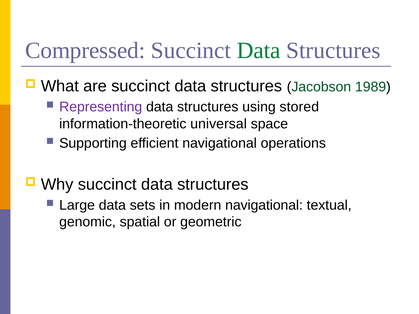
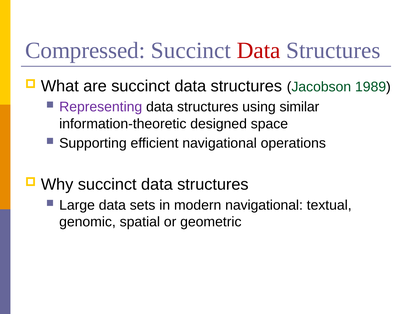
Data colour: green -> red (259, 51)
stored: stored -> similar (299, 107)
universal: universal -> designed (219, 124)
